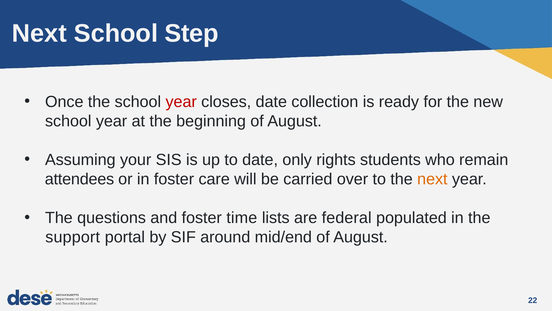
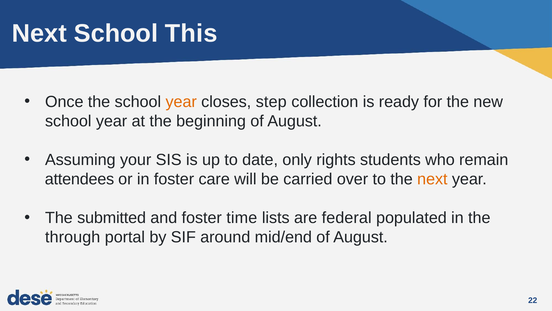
Step: Step -> This (191, 33)
year colour: red -> orange (181, 102)
closes date: date -> step (271, 102)
questions: questions -> submitted (112, 218)
support: support -> through (73, 237)
